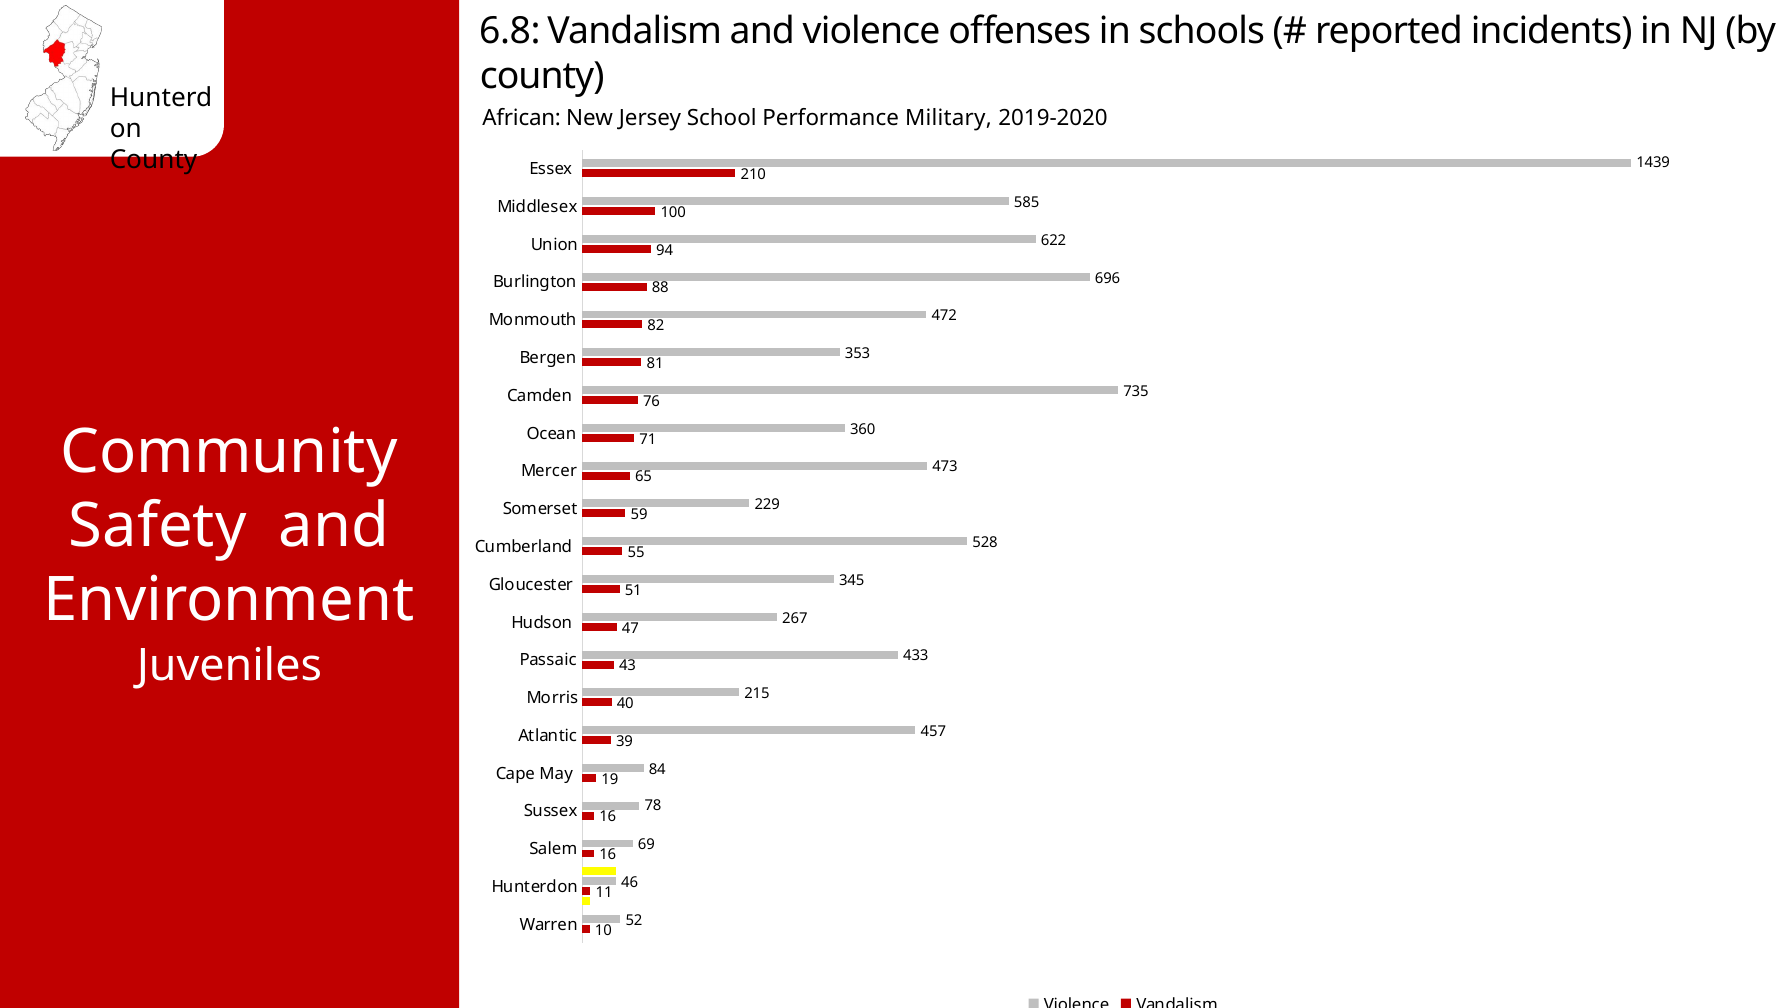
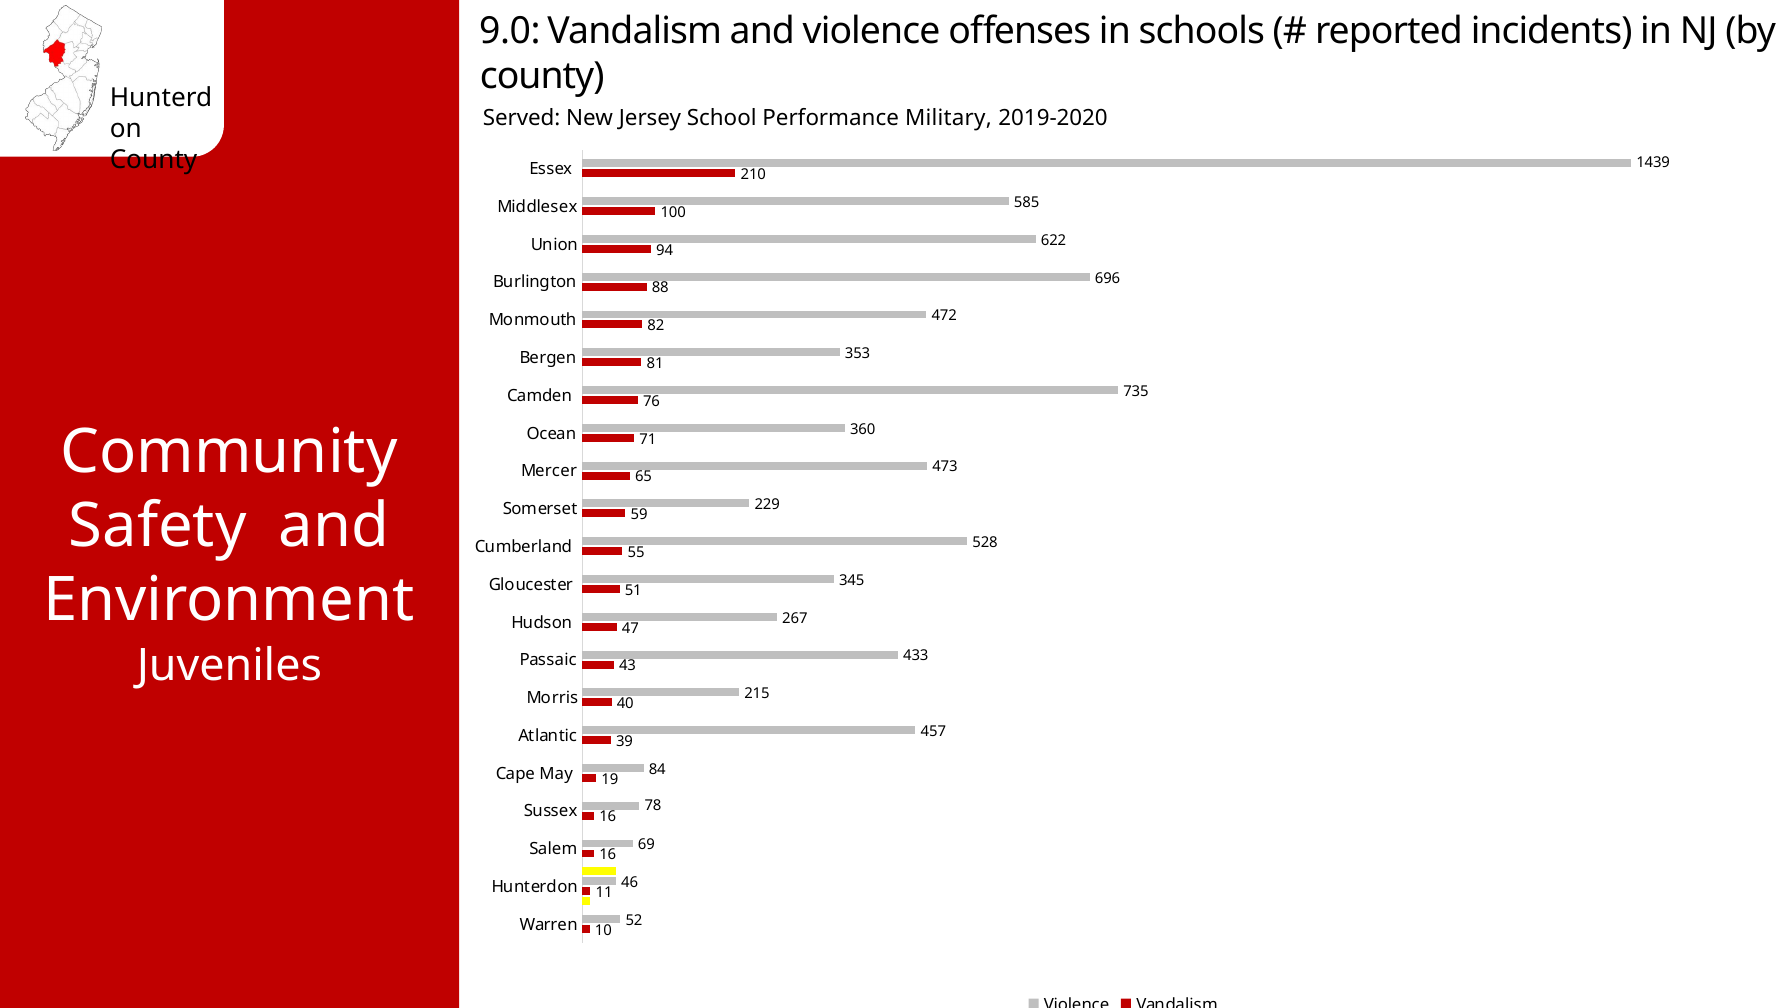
6.8: 6.8 -> 9.0 (510, 32)
African: African -> Served (522, 118)
